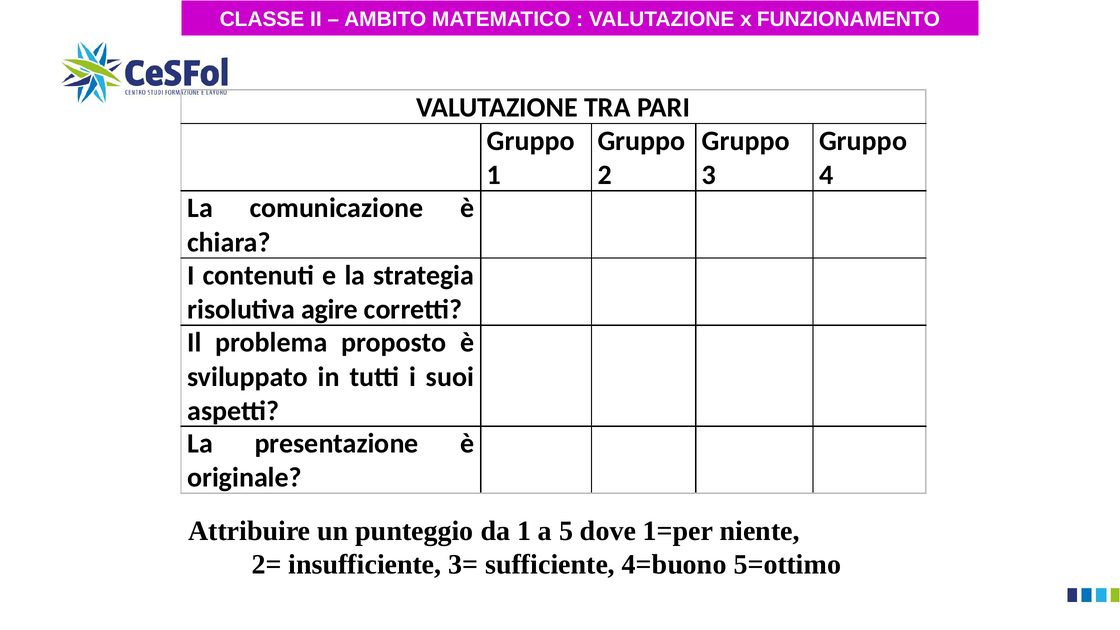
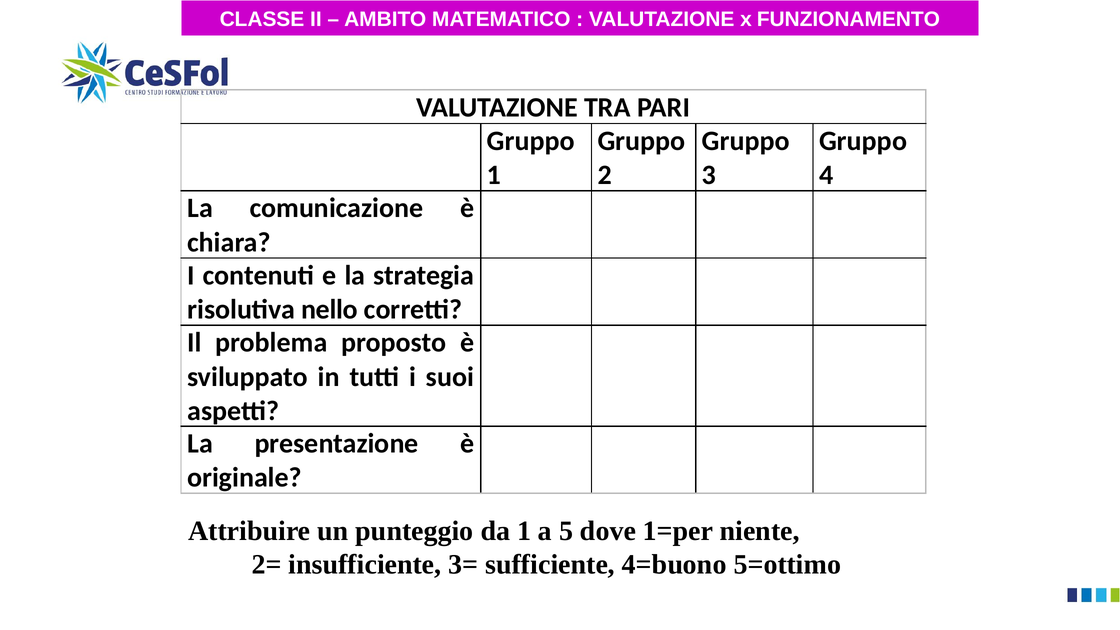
agire: agire -> nello (330, 310)
